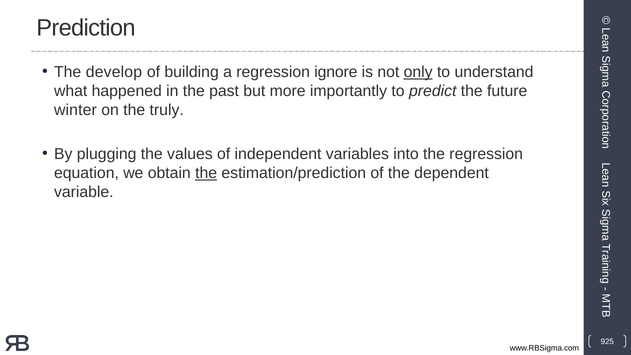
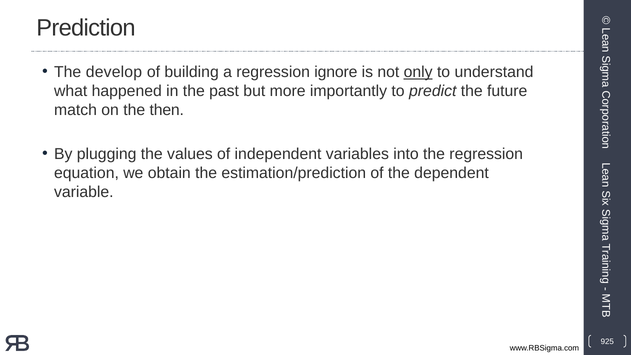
winter: winter -> match (76, 110)
truly: truly -> then (167, 110)
the underline: present -> none (206, 173)
